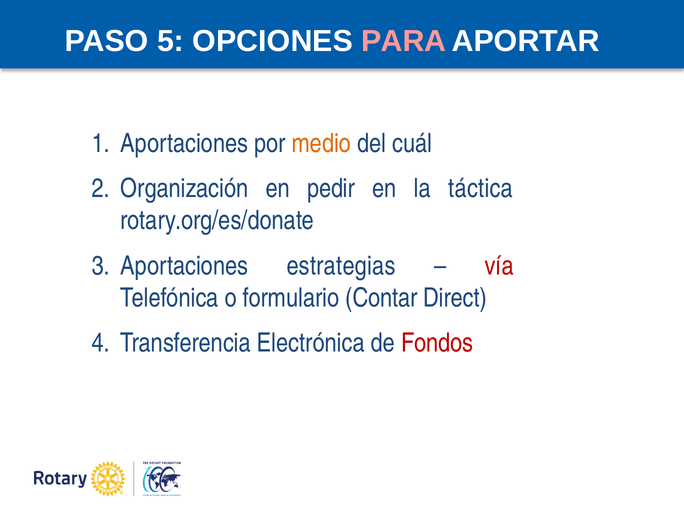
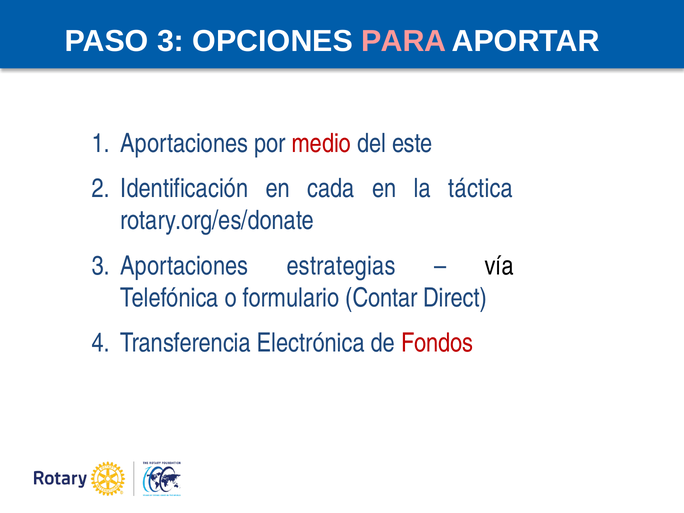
PASO 5: 5 -> 3 (171, 41)
medio colour: orange -> red (321, 143)
cuál: cuál -> este (412, 143)
Organización: Organización -> Identificación (184, 189)
pedir: pedir -> cada (331, 189)
vía colour: red -> black (499, 266)
